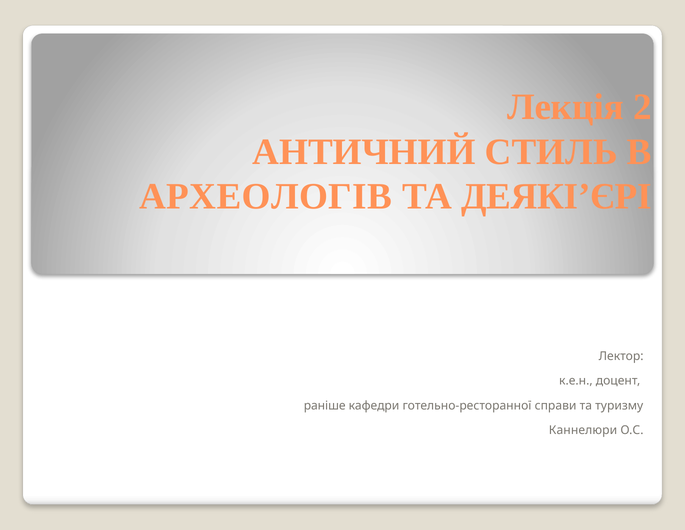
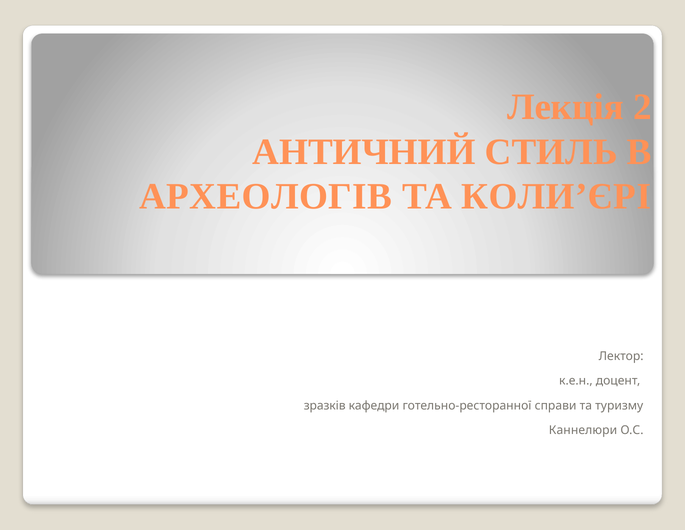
ДЕЯКІ’ЄРІ: ДЕЯКІ’ЄРІ -> КОЛИ’ЄРІ (556, 196)
раніше: раніше -> зразків (325, 405)
